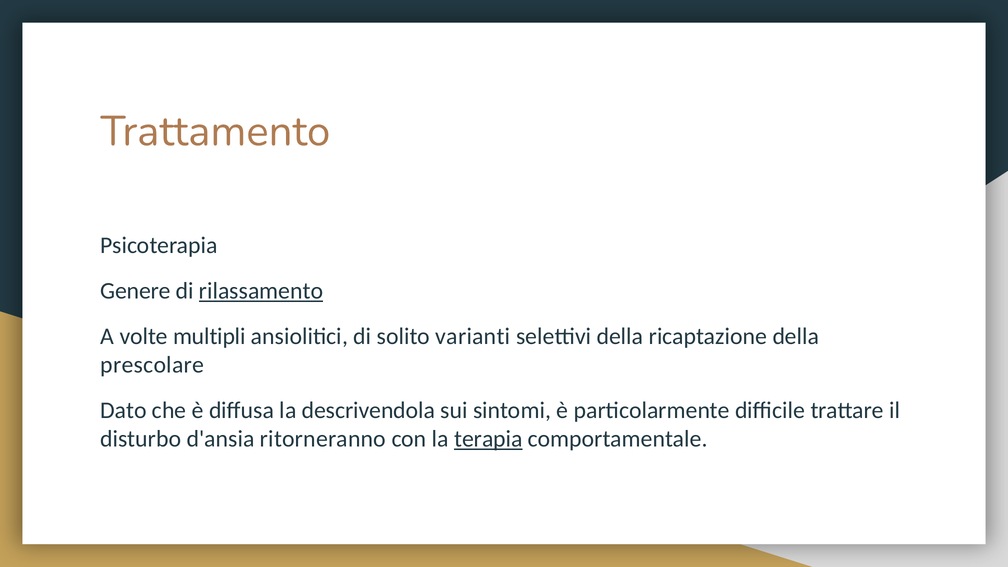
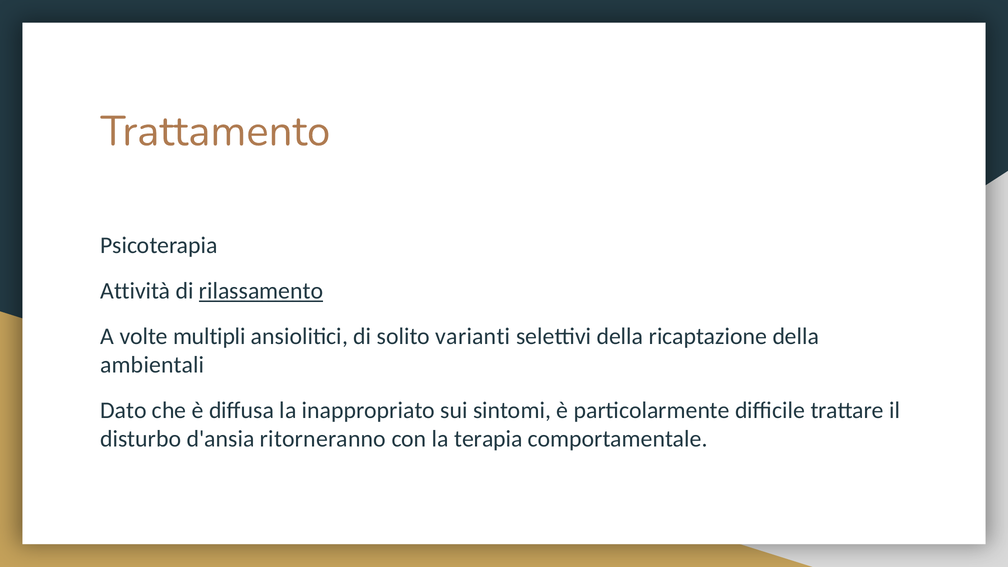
Genere: Genere -> Attività (135, 291)
prescolare: prescolare -> ambientali (152, 365)
descrivendola: descrivendola -> inappropriato (368, 410)
terapia underline: present -> none (488, 439)
